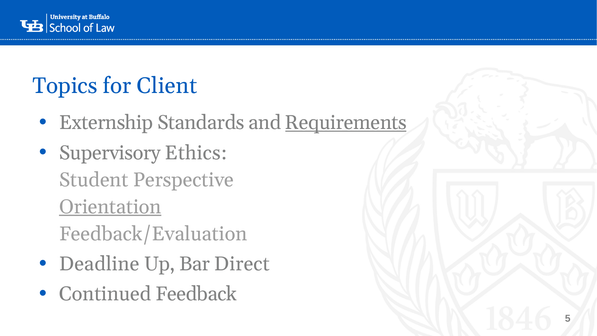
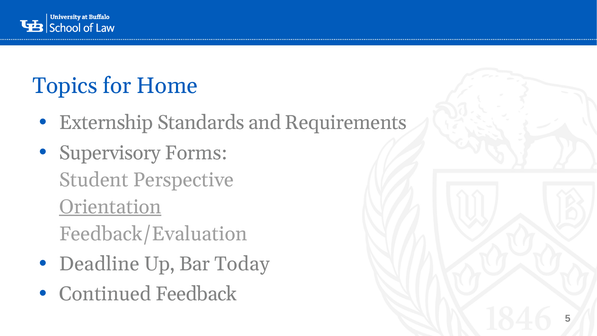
Client: Client -> Home (167, 86)
Requirements underline: present -> none (346, 123)
Ethics: Ethics -> Forms (196, 153)
Direct: Direct -> Today (242, 264)
